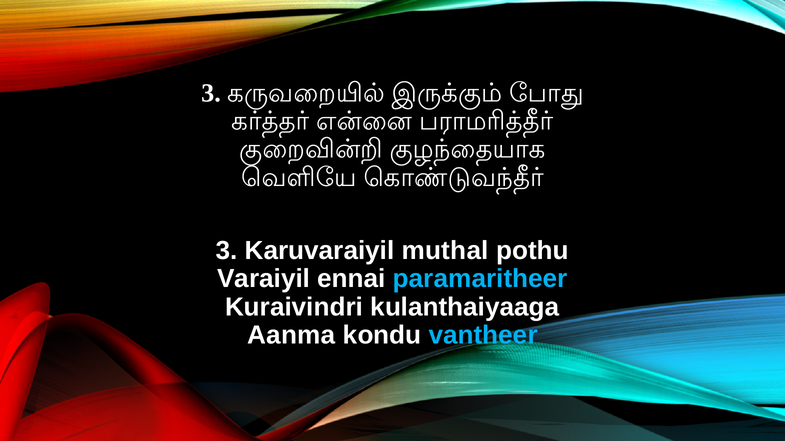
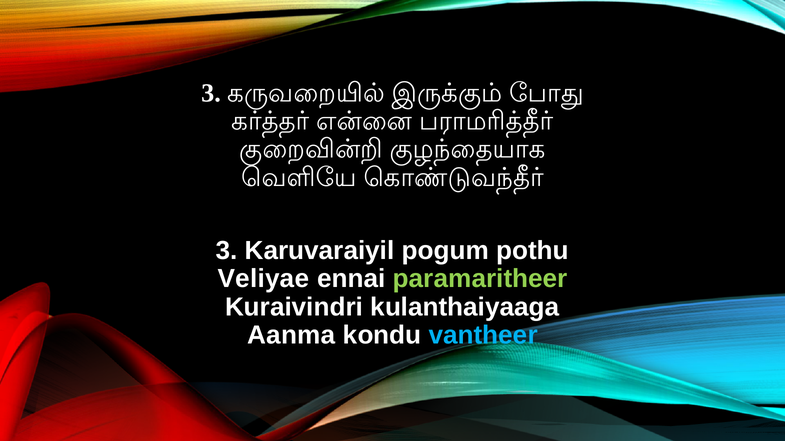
muthal: muthal -> pogum (445, 251)
Varaiyil: Varaiyil -> Veliyae (263, 279)
paramaritheer colour: light blue -> light green (480, 279)
